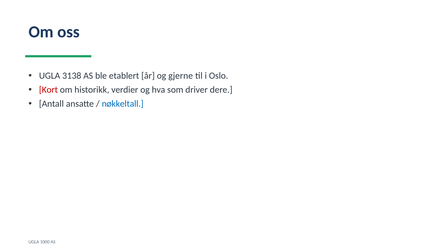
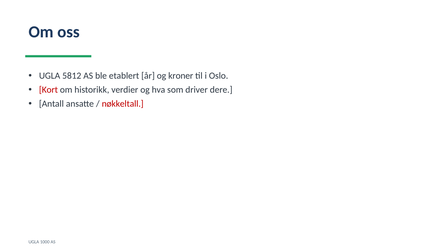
3138: 3138 -> 5812 (72, 76)
gjerne: gjerne -> kroner (181, 76)
nøkkeltall colour: blue -> red (123, 104)
